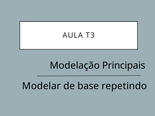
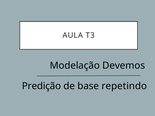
Principais: Principais -> Devemos (124, 66)
Modelar: Modelar -> Predição (42, 86)
